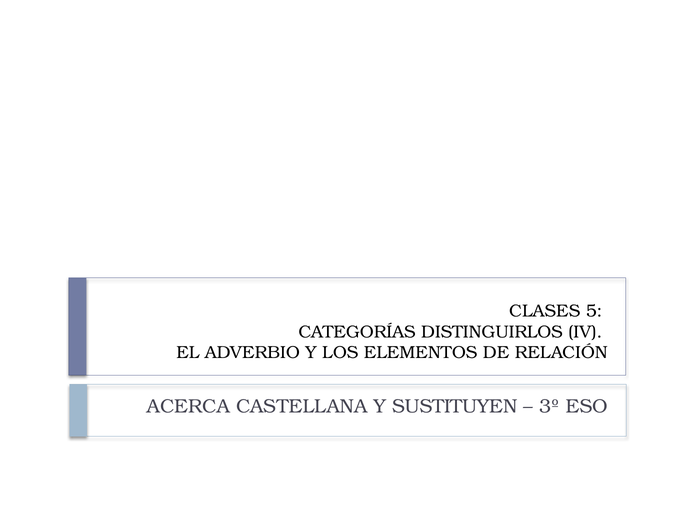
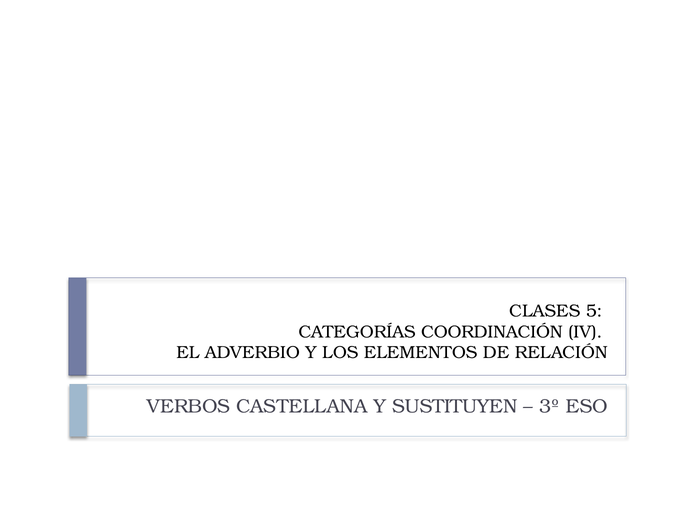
DISTINGUIRLOS: DISTINGUIRLOS -> COORDINACIÓN (492, 332)
ACERCA: ACERCA -> VERBOS (189, 407)
